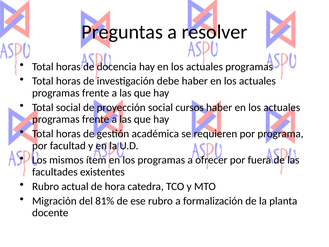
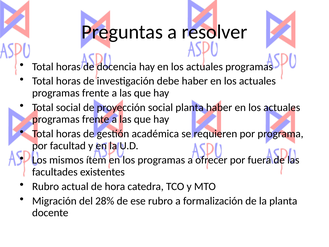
social cursos: cursos -> planta (190, 107)
81%: 81% -> 28% (105, 201)
